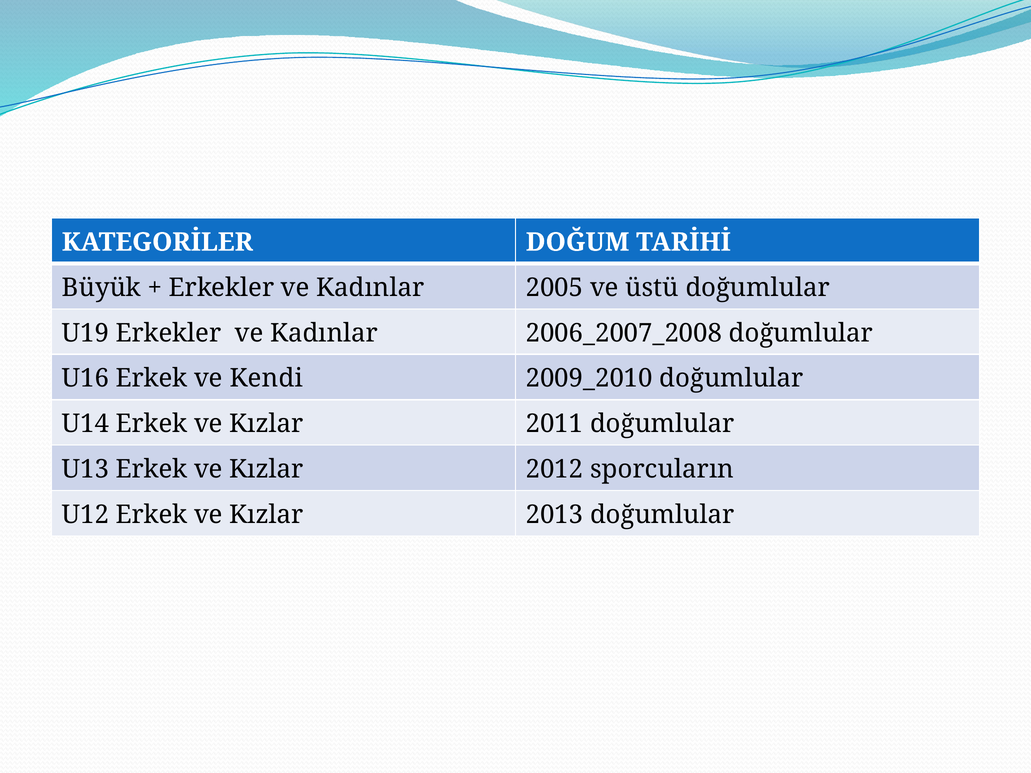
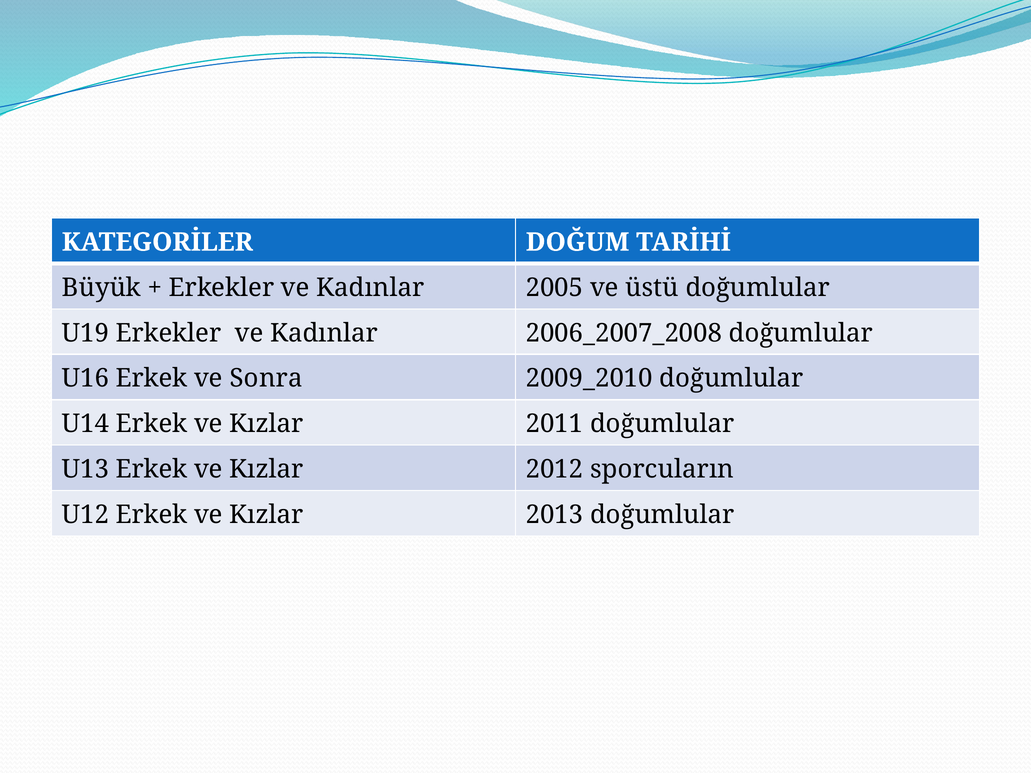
Kendi: Kendi -> Sonra (266, 379)
